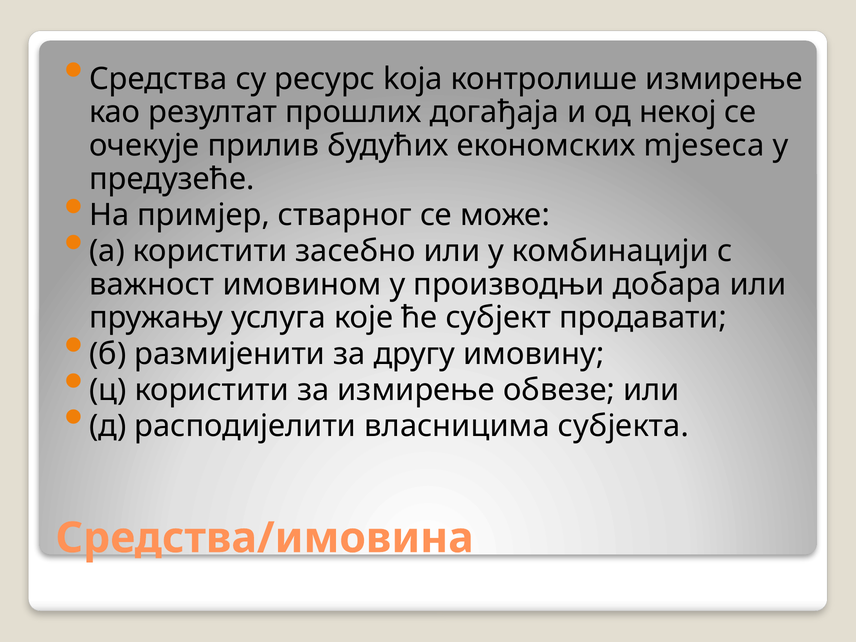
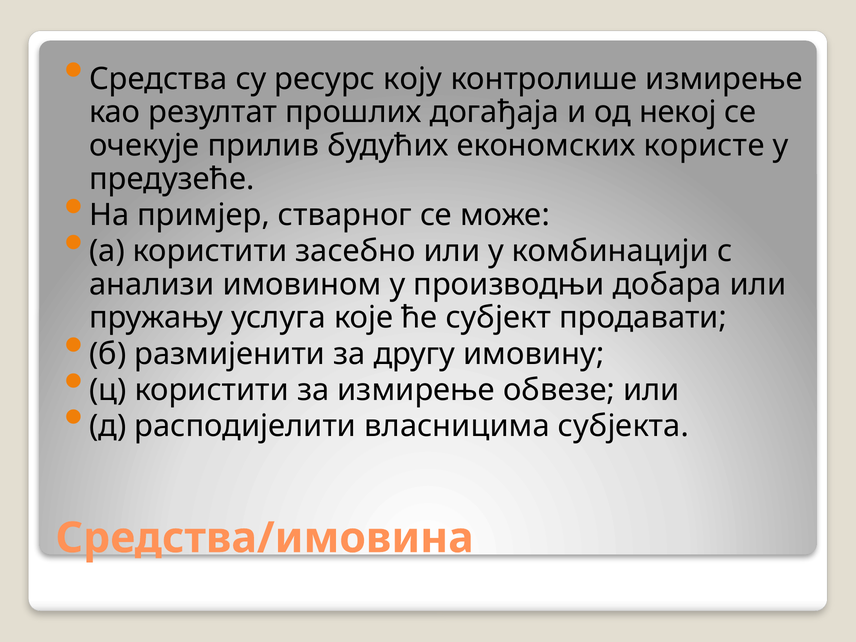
koja: koja -> коју (413, 79)
mjeseca: mjeseca -> користе (704, 146)
важност: важност -> анализи (152, 284)
